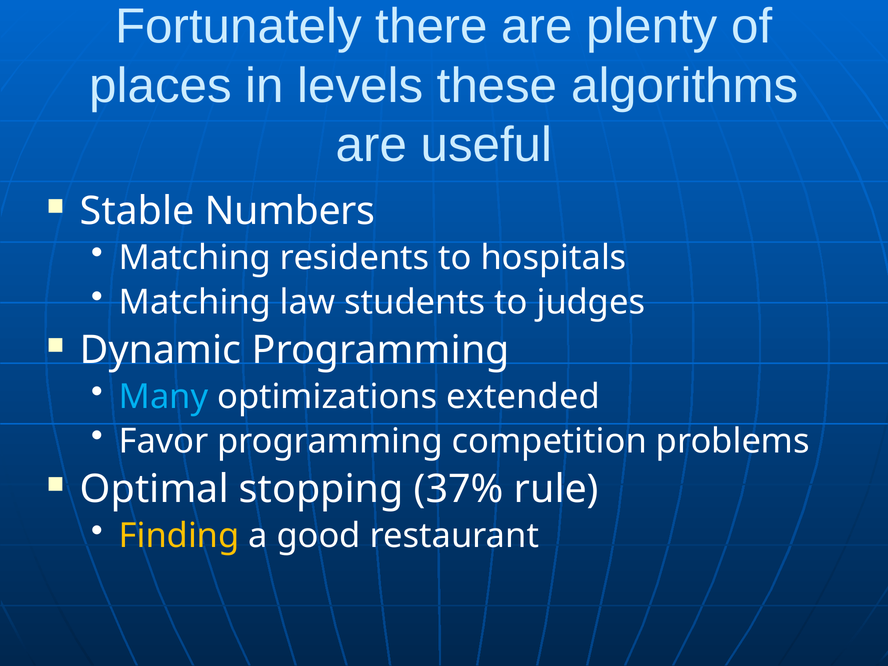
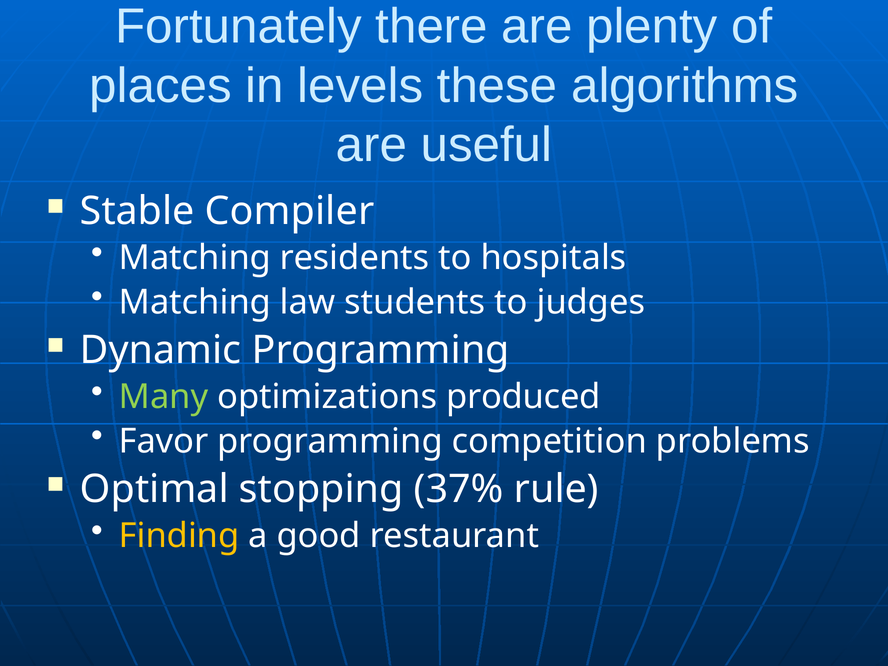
Numbers: Numbers -> Compiler (290, 211)
Many colour: light blue -> light green (164, 397)
extended: extended -> produced (523, 397)
